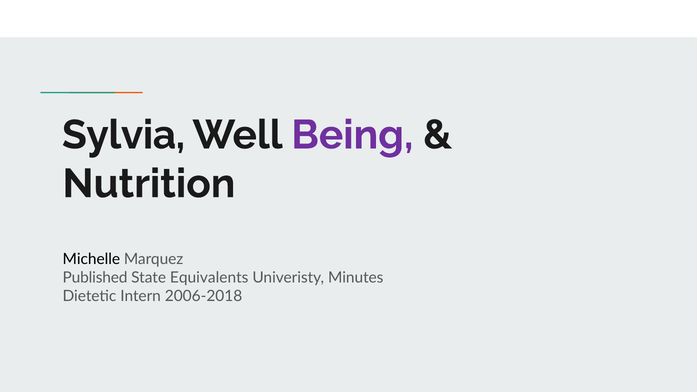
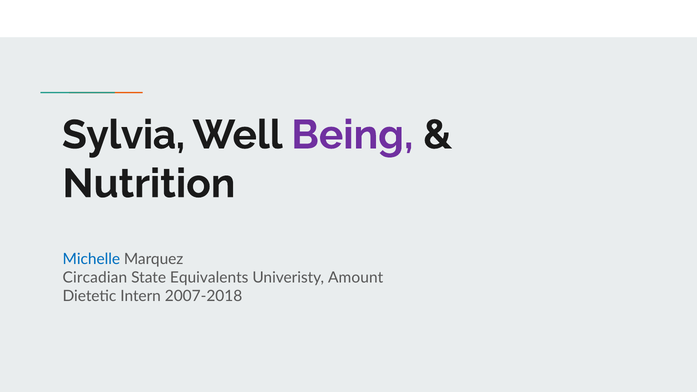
Michelle colour: black -> blue (91, 259)
Published: Published -> Circadian (95, 278)
Minutes: Minutes -> Amount (356, 278)
2006-2018: 2006-2018 -> 2007-2018 (204, 296)
